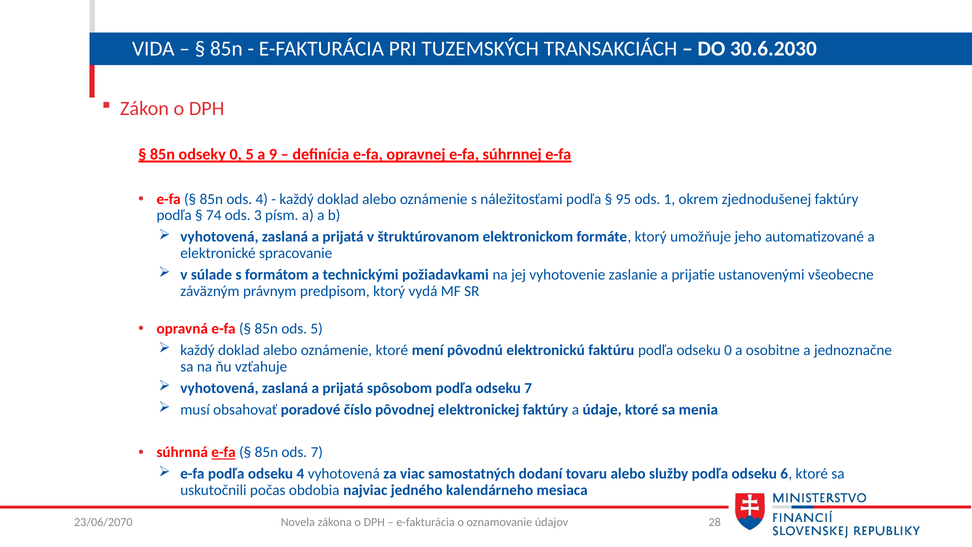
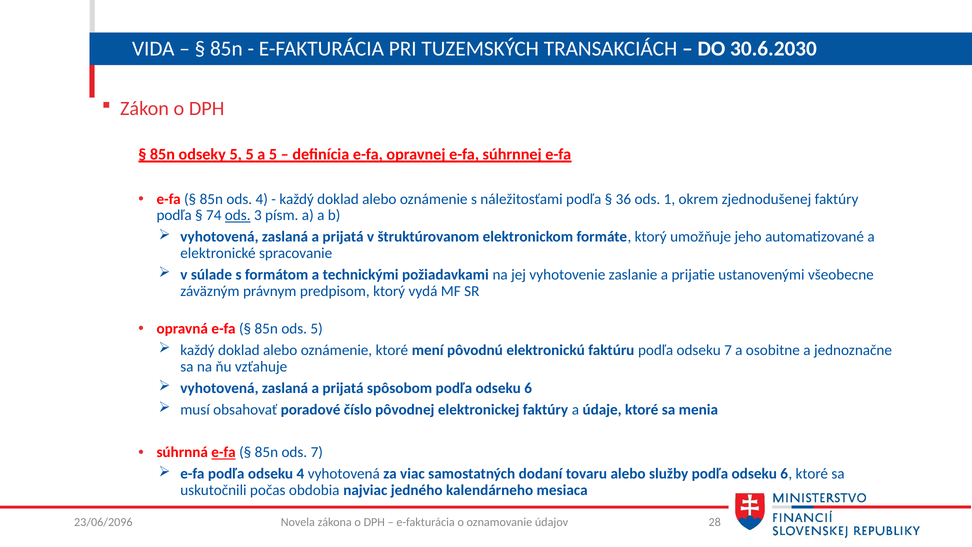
odseky 0: 0 -> 5 (236, 154)
a 9: 9 -> 5 (273, 154)
95: 95 -> 36 (623, 199)
ods underline: none -> present (238, 215)
odseku 0: 0 -> 7 (728, 350)
spôsobom podľa odseku 7: 7 -> 6 (528, 388)
23/06/2070: 23/06/2070 -> 23/06/2096 (103, 522)
